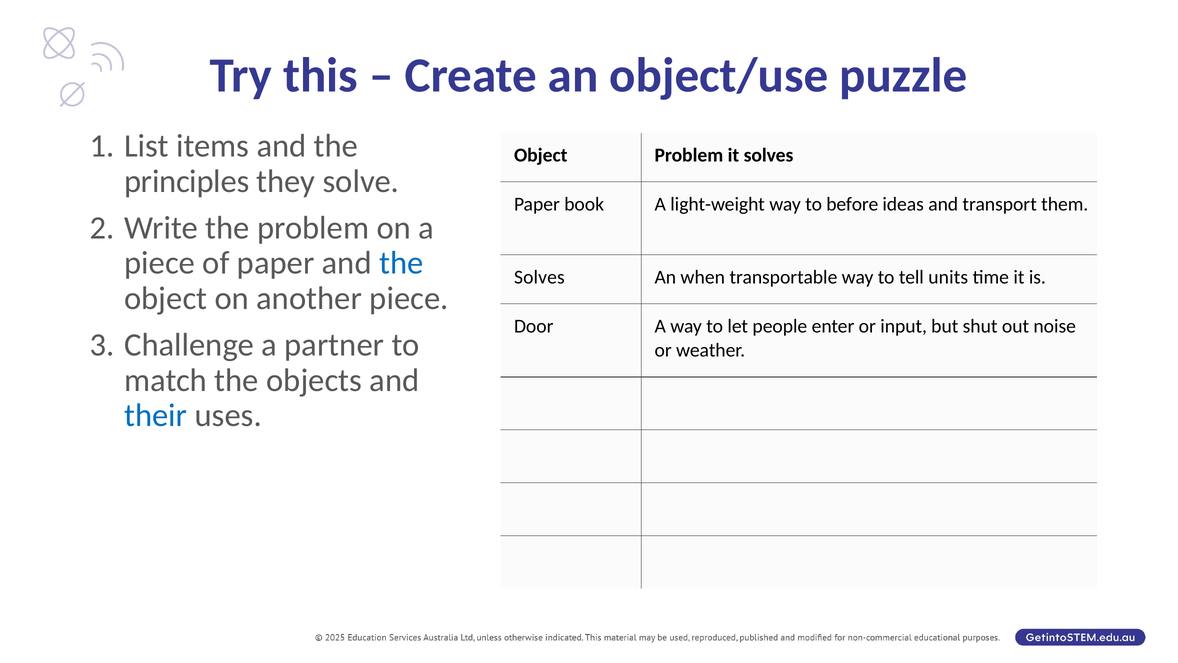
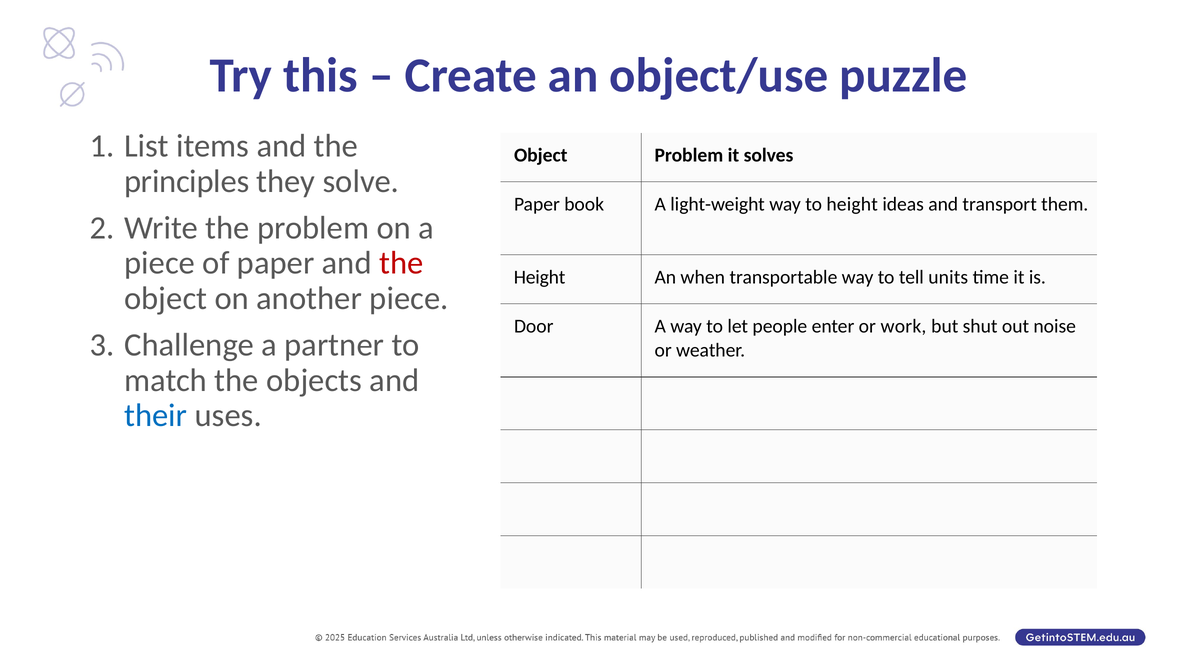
to before: before -> height (852, 204)
the colour: blue -> red (401, 263)
Solves: Solves -> Height (540, 277)
input: input -> work (903, 326)
